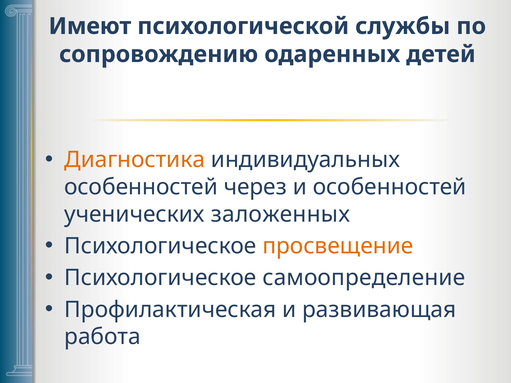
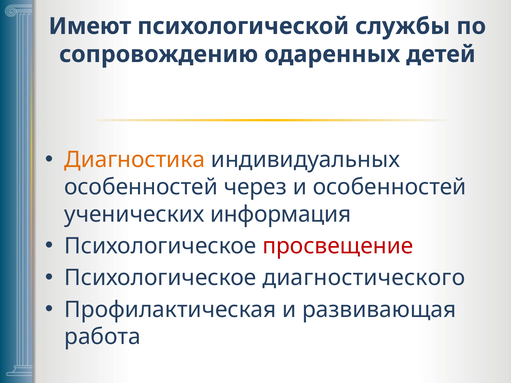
заложенных: заложенных -> информация (281, 214)
просвещение colour: orange -> red (338, 246)
самоопределение: самоопределение -> диагностического (364, 278)
